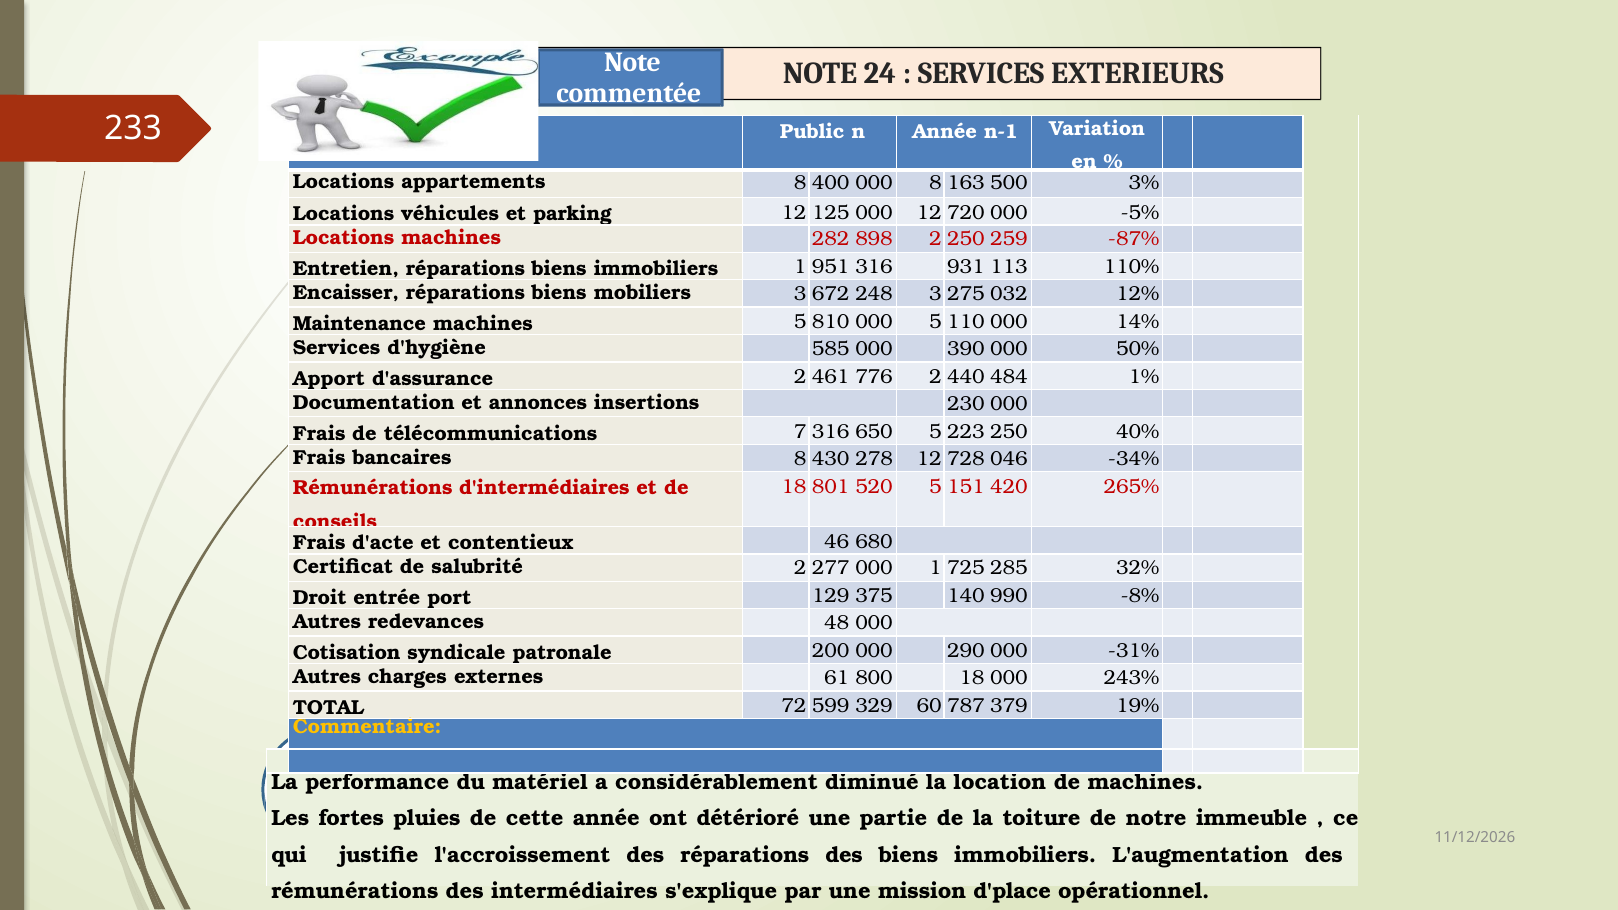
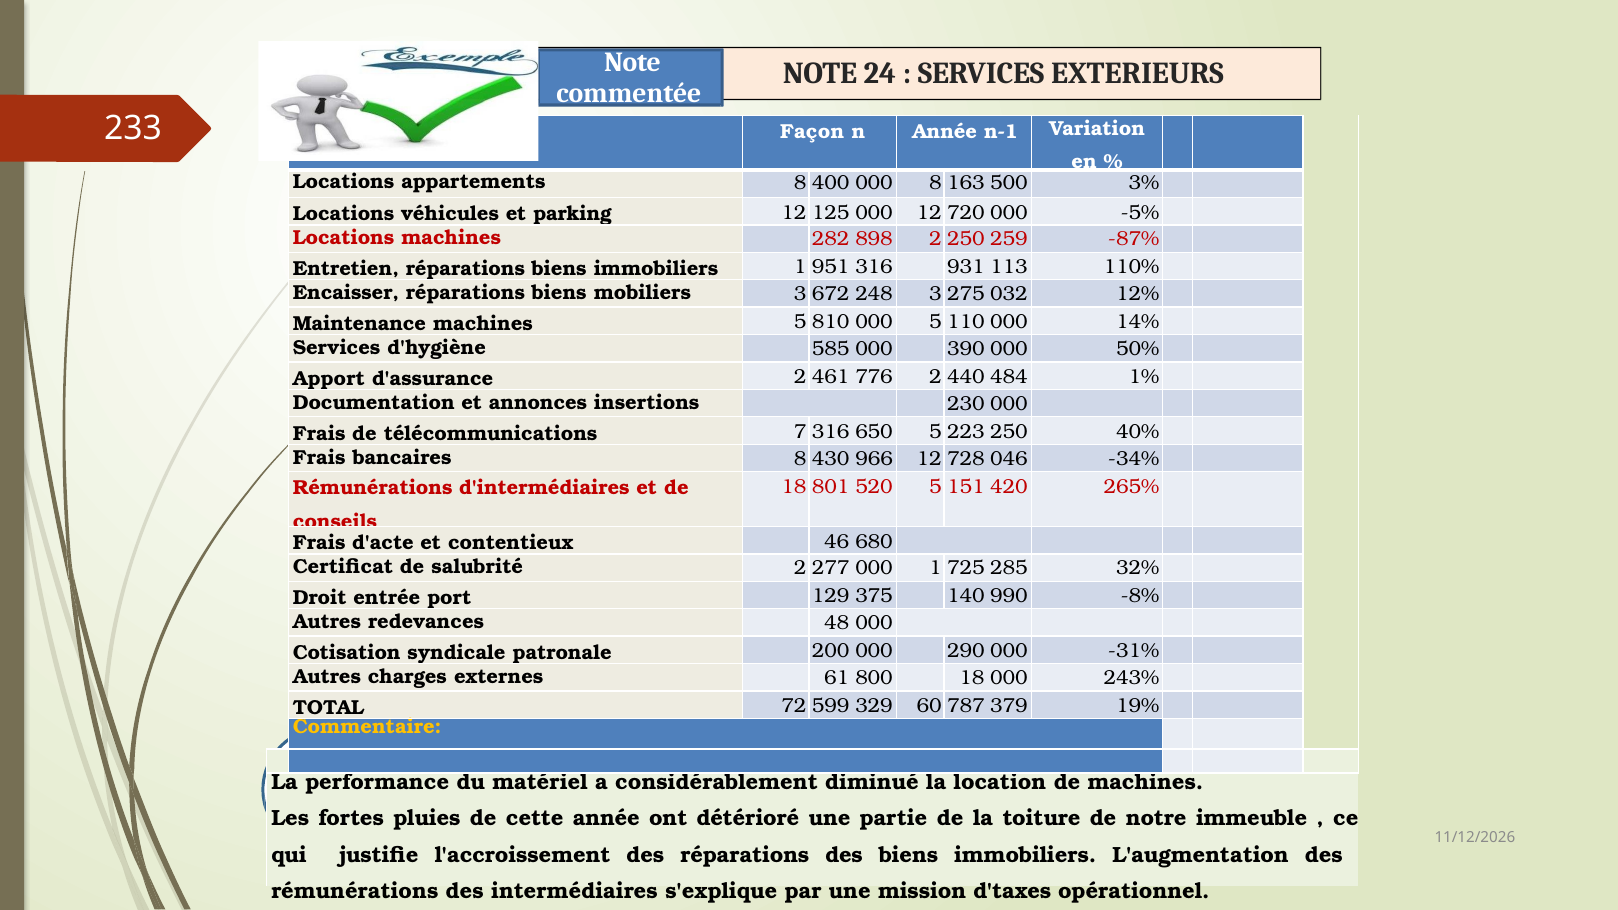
Public: Public -> Façon (812, 132)
278: 278 -> 966 (874, 458)
d'place: d'place -> d'taxes (1012, 892)
